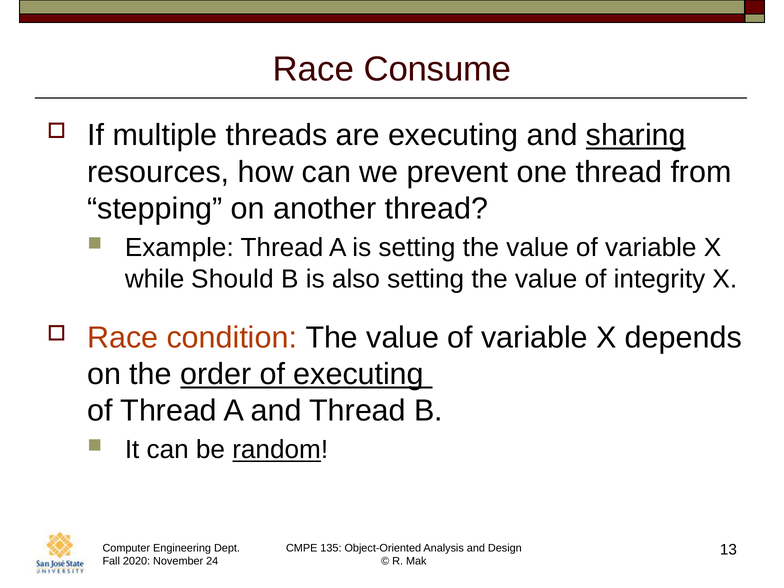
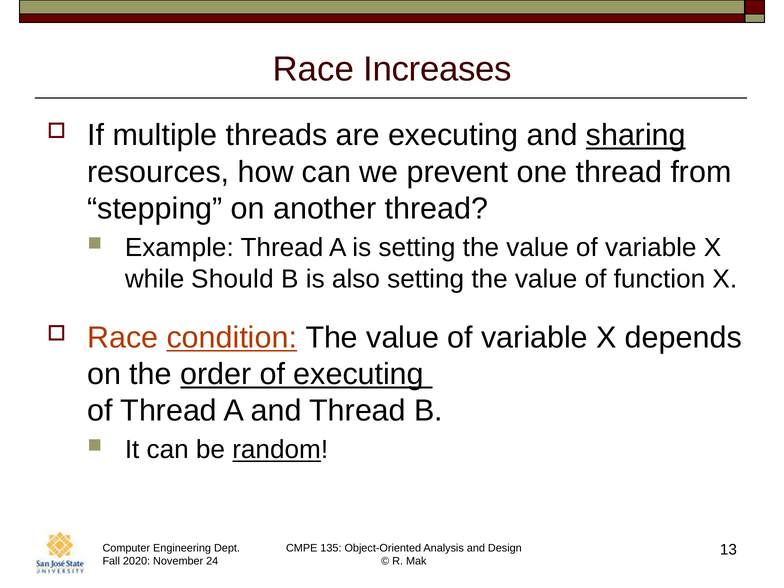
Consume: Consume -> Increases (438, 69)
integrity: integrity -> function (659, 279)
condition underline: none -> present (232, 338)
